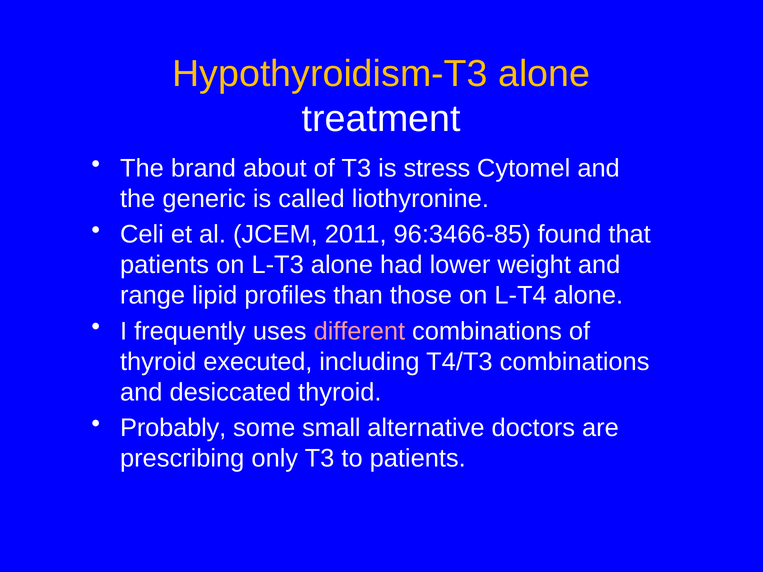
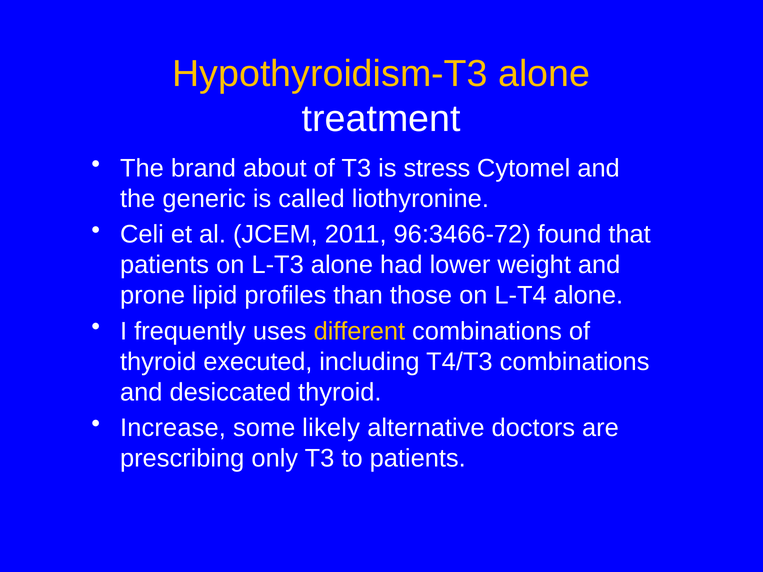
96:3466-85: 96:3466-85 -> 96:3466-72 (462, 235)
range: range -> prone (153, 296)
different colour: pink -> yellow (359, 331)
Probably: Probably -> Increase (173, 428)
small: small -> likely (331, 428)
